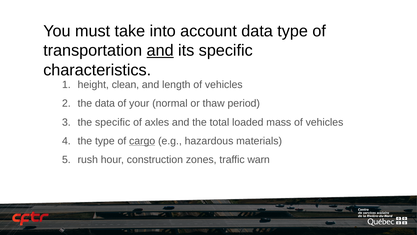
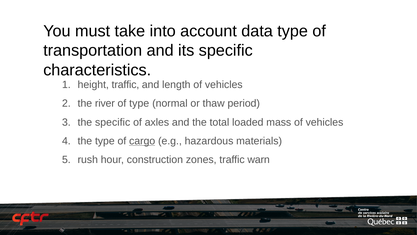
and underline: present -> none (160, 50)
height clean: clean -> traffic (125, 84)
the data: data -> river (105, 103)
of your: your -> type (139, 103)
